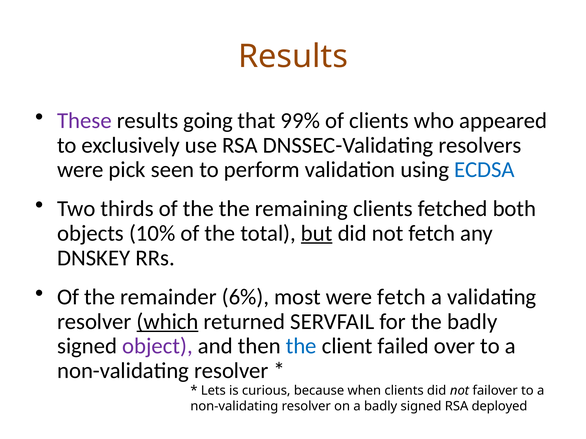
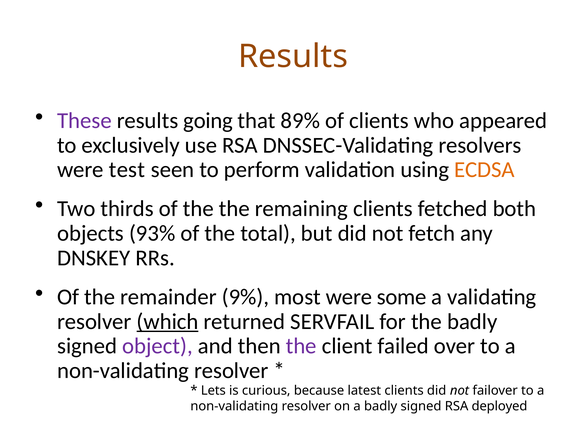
99%: 99% -> 89% (300, 121)
pick: pick -> test (127, 170)
ECDSA colour: blue -> orange (484, 170)
10%: 10% -> 93% (152, 234)
but underline: present -> none (317, 234)
6%: 6% -> 9% (245, 297)
were fetch: fetch -> some (402, 297)
the colour: blue -> purple (301, 346)
when: when -> latest (364, 391)
